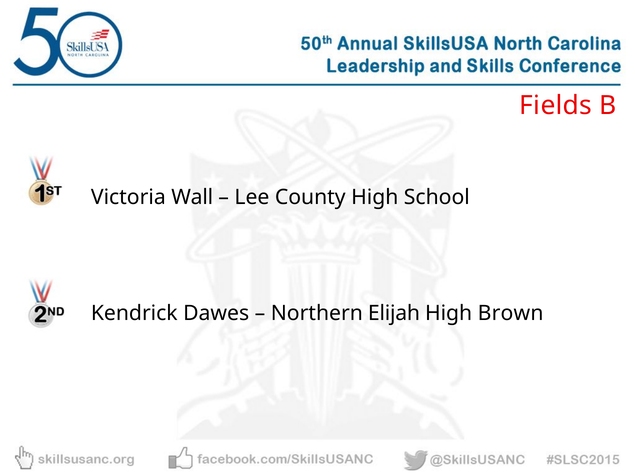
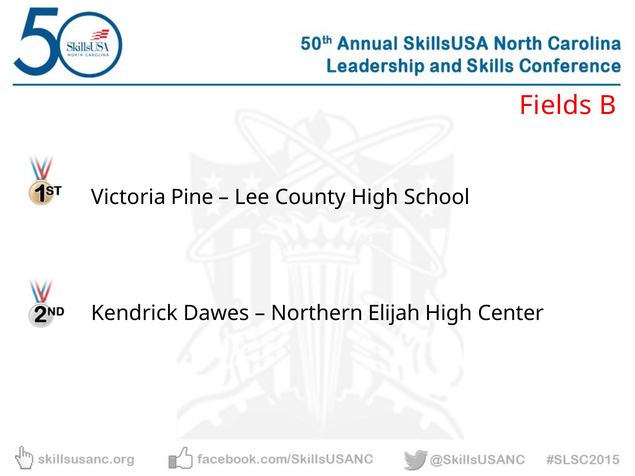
Wall: Wall -> Pine (192, 197)
Brown: Brown -> Center (511, 314)
